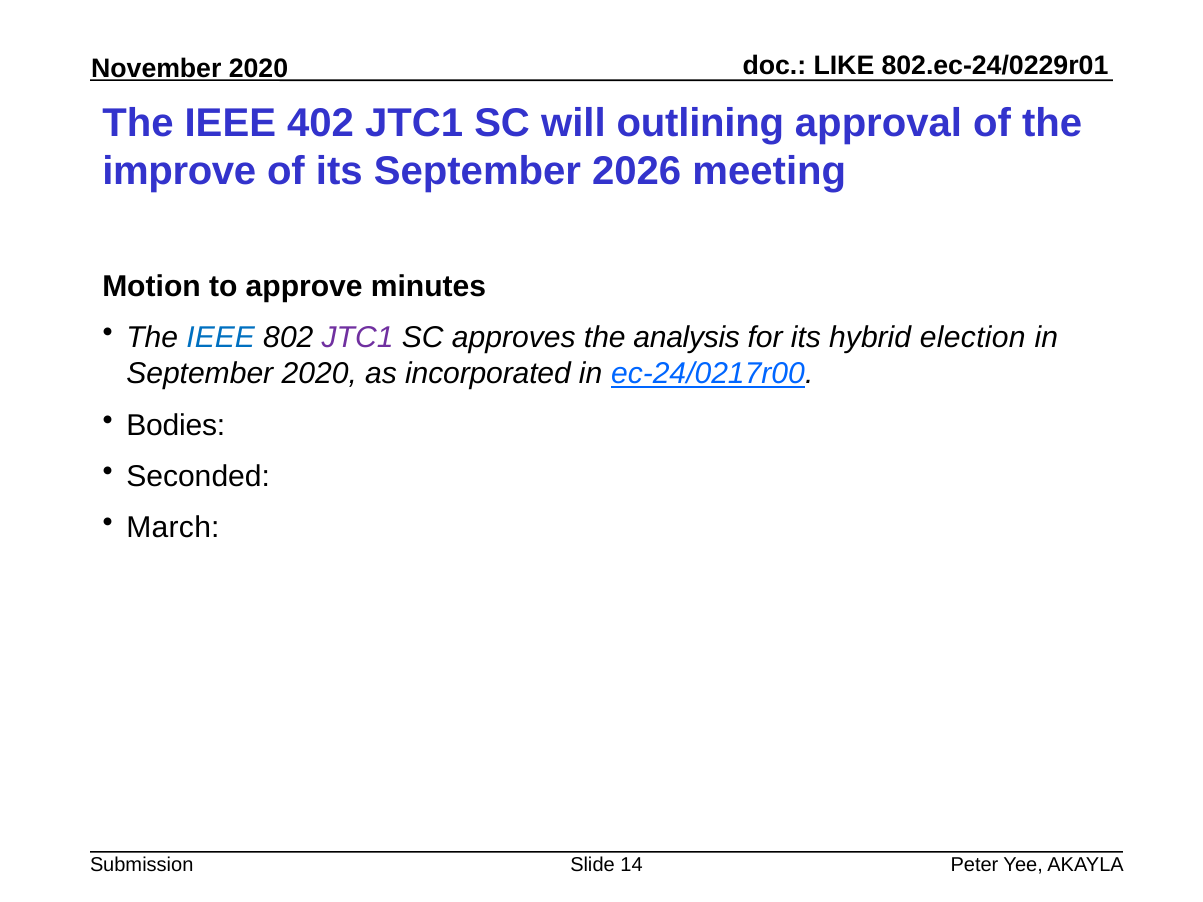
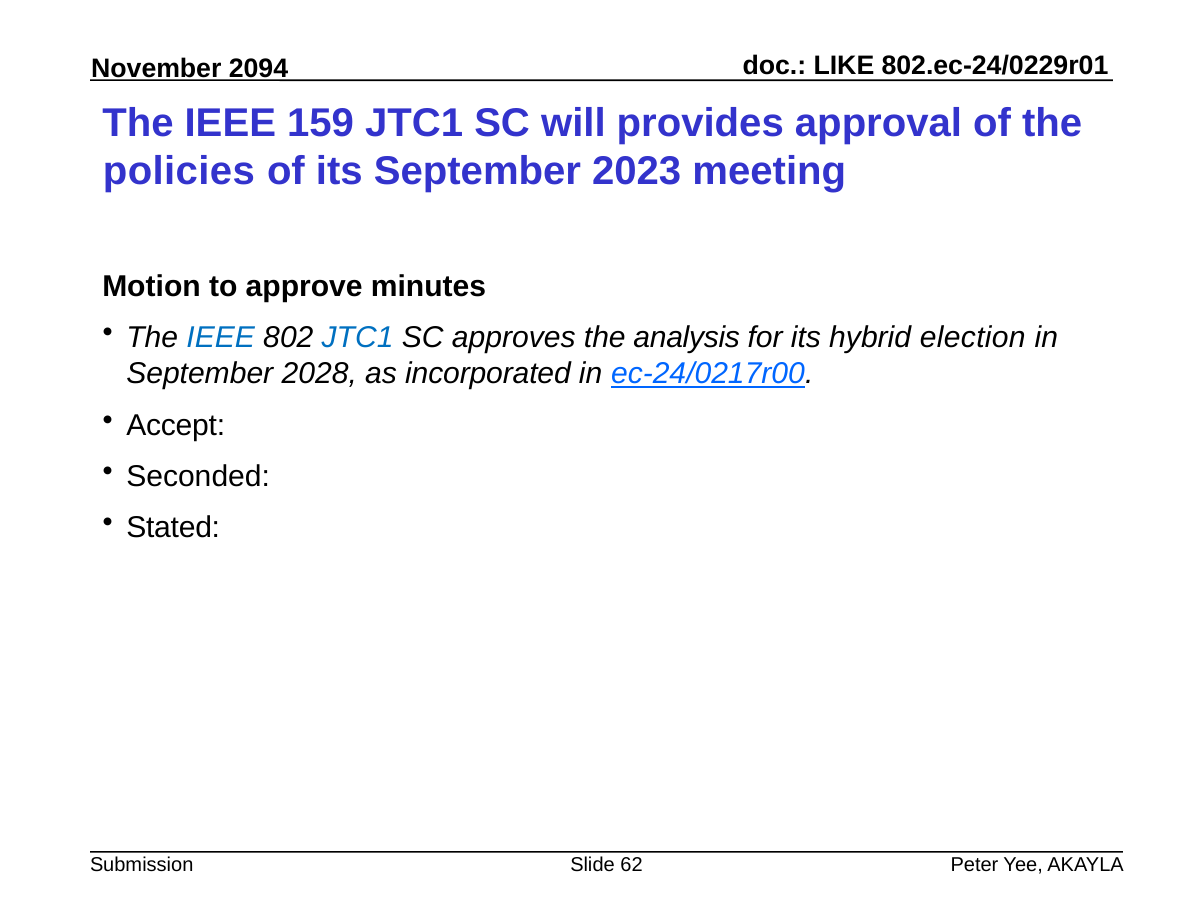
2020: 2020 -> 2094 (258, 68)
402: 402 -> 159 (321, 123)
outlining: outlining -> provides (700, 123)
improve: improve -> policies (179, 171)
2026: 2026 -> 2023 (637, 171)
JTC1 colour: purple -> blue (358, 338)
September 2020: 2020 -> 2028 (319, 374)
Bodies: Bodies -> Accept (176, 425)
March: March -> Stated (173, 528)
14: 14 -> 62 (632, 865)
